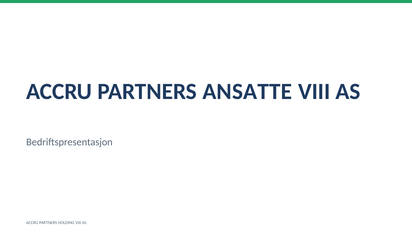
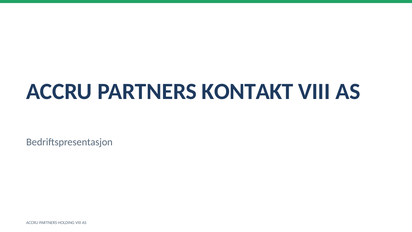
ANSATTE: ANSATTE -> KONTAKT (248, 91)
